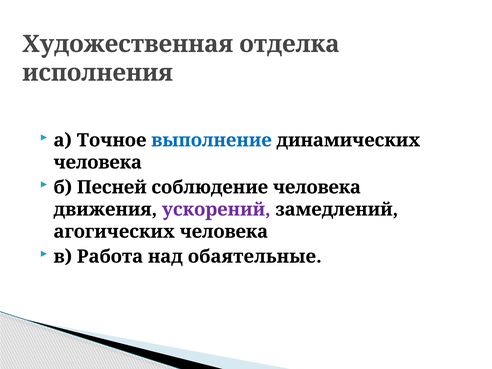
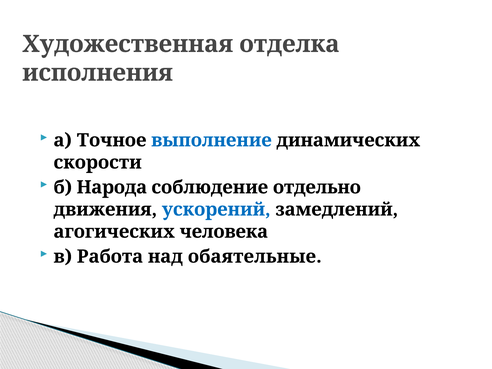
человека: человека -> скорости (98, 162)
Песней: Песней -> Народа (112, 187)
соблюдение человека: человека -> отдельно (317, 187)
ускорений colour: purple -> blue (216, 209)
